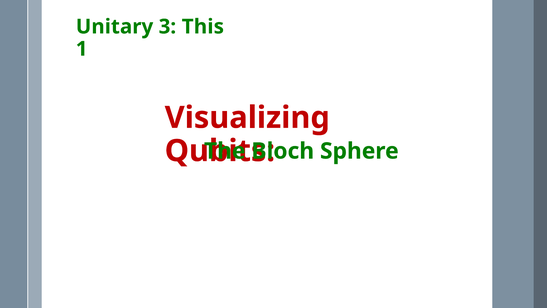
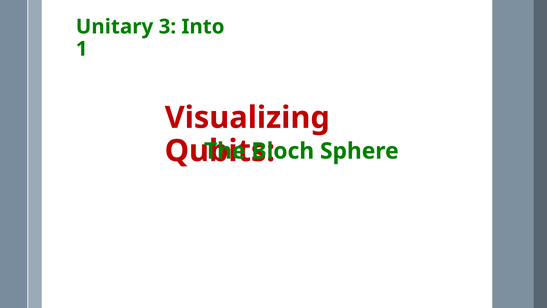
This: This -> Into (203, 27)
